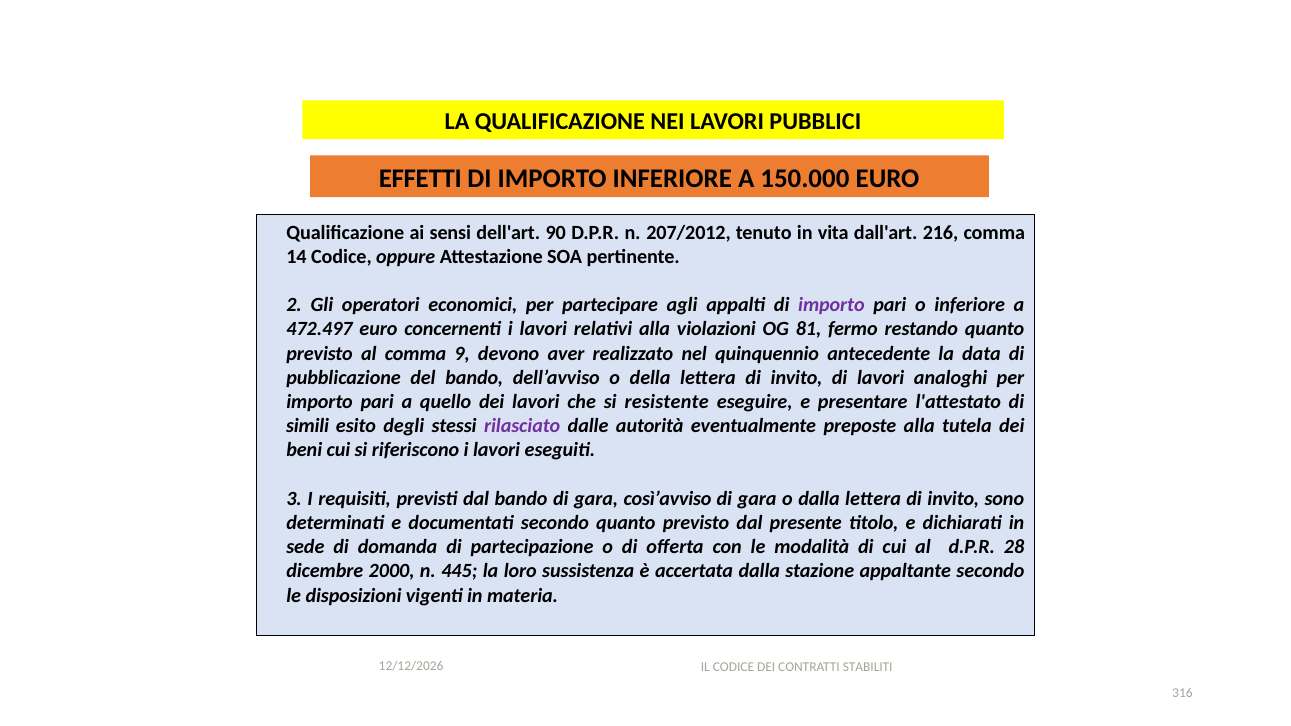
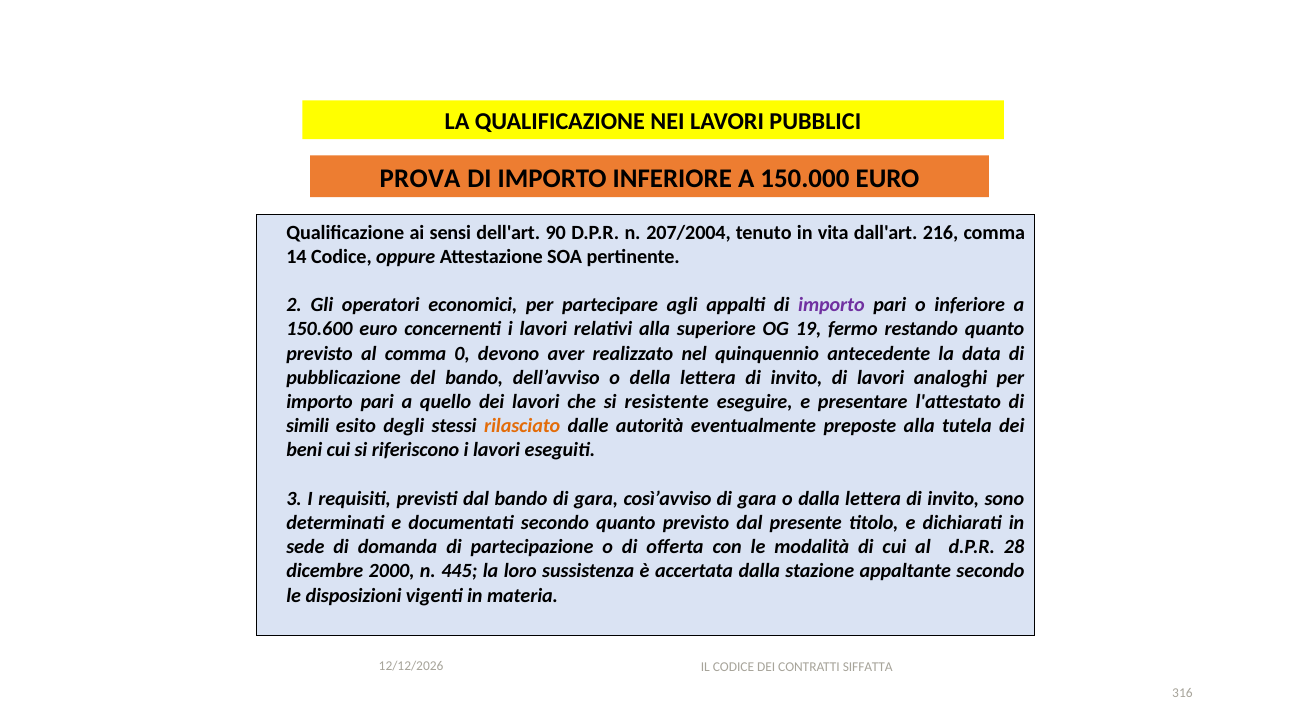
EFFETTI: EFFETTI -> PROVA (420, 178)
207/2012: 207/2012 -> 207/2004 (689, 233)
472.497: 472.497 -> 150.600 (320, 329)
violazioni: violazioni -> superiore (716, 329)
81: 81 -> 19 (809, 329)
9: 9 -> 0 (462, 354)
rilasciato colour: purple -> orange (522, 426)
STABILITI: STABILITI -> SIFFATTA (868, 667)
